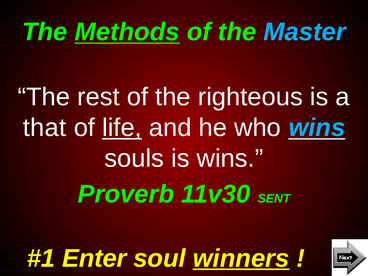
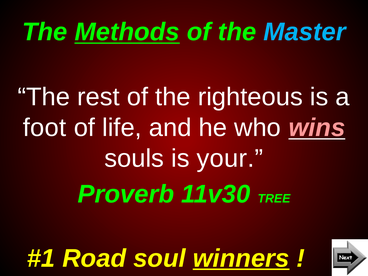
that: that -> foot (45, 128)
life underline: present -> none (122, 128)
wins colour: light blue -> pink (317, 128)
is wins: wins -> your (230, 158)
SENT: SENT -> TREE (274, 199)
Enter: Enter -> Road (94, 258)
